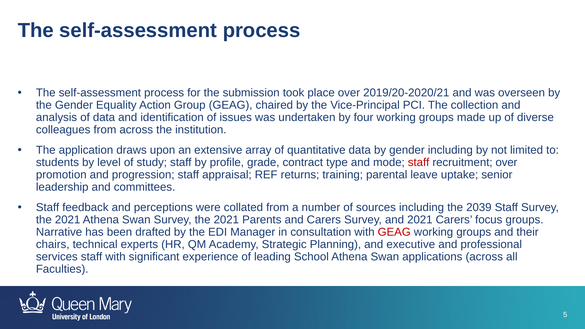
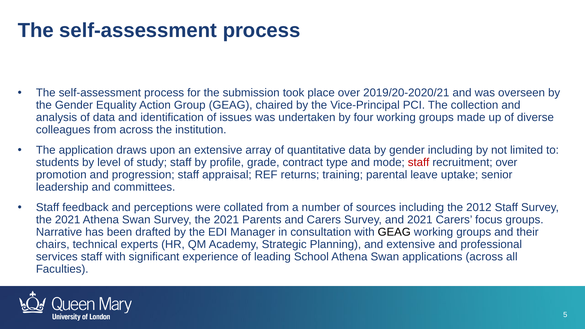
2039: 2039 -> 2012 (479, 207)
GEAG colour: red -> black (394, 232)
and executive: executive -> extensive (411, 244)
